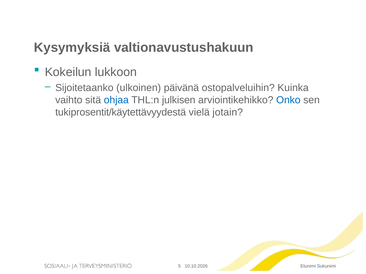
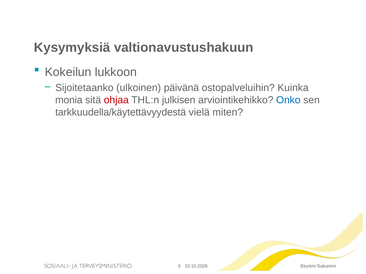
vaihto: vaihto -> monia (69, 100)
ohjaa colour: blue -> red (116, 100)
tukiprosentit/käytettävyydestä: tukiprosentit/käytettävyydestä -> tarkkuudella/käytettävyydestä (121, 112)
jotain: jotain -> miten (228, 112)
